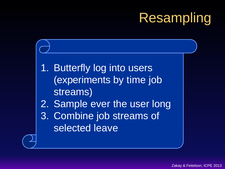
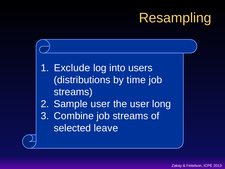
Butterfly: Butterfly -> Exclude (72, 68)
experiments: experiments -> distributions (82, 80)
Sample ever: ever -> user (100, 104)
